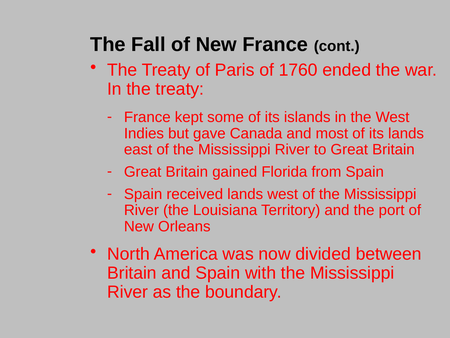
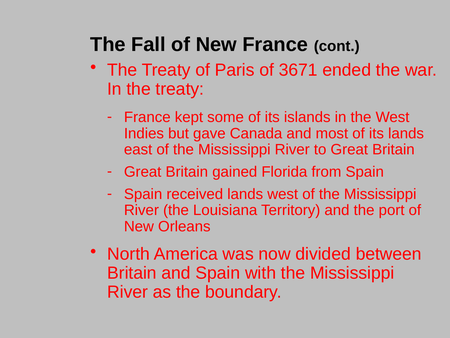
1760: 1760 -> 3671 (298, 70)
